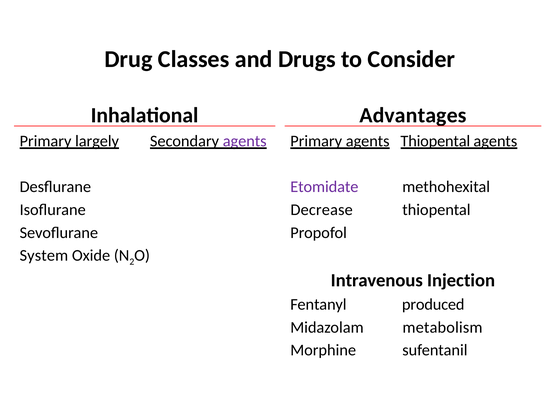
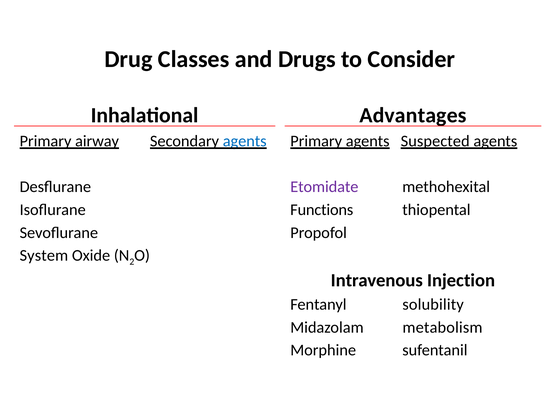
largely: largely -> airway (97, 141)
agents colour: purple -> blue (245, 141)
agents Thiopental: Thiopental -> Suspected (435, 141)
Decrease: Decrease -> Functions (322, 210)
produced: produced -> solubility (433, 304)
